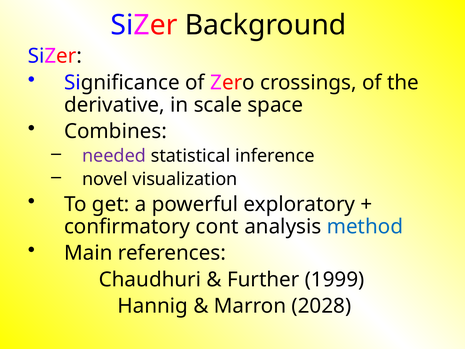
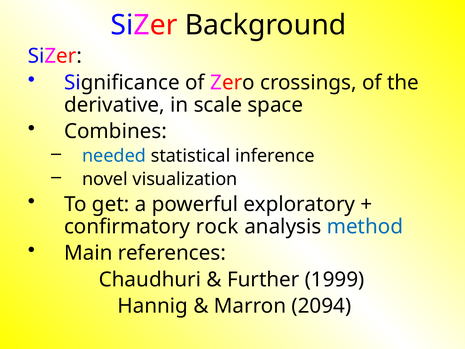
needed colour: purple -> blue (114, 156)
cont: cont -> rock (217, 226)
2028: 2028 -> 2094 (321, 306)
